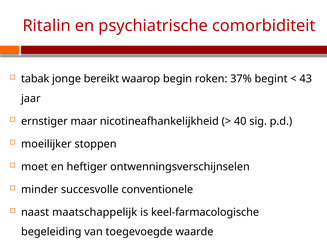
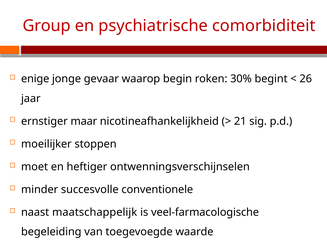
Ritalin: Ritalin -> Group (47, 26)
tabak: tabak -> enige (35, 79)
bereikt: bereikt -> gevaar (101, 79)
37%: 37% -> 30% (241, 79)
43: 43 -> 26 (306, 79)
40: 40 -> 21 (240, 121)
keel-farmacologische: keel-farmacologische -> veel-farmacologische (205, 213)
